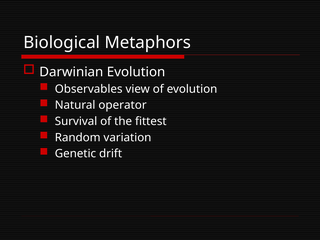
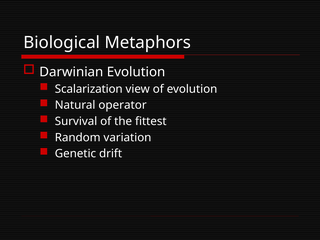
Observables: Observables -> Scalarization (89, 89)
